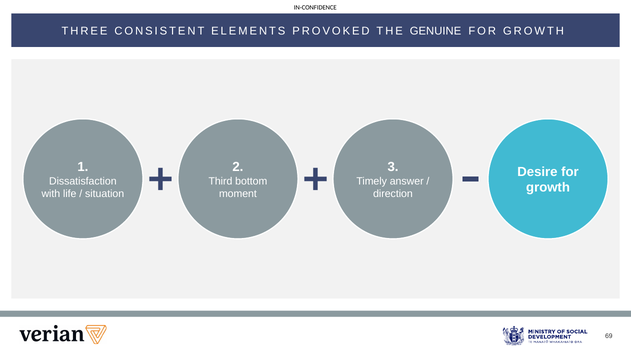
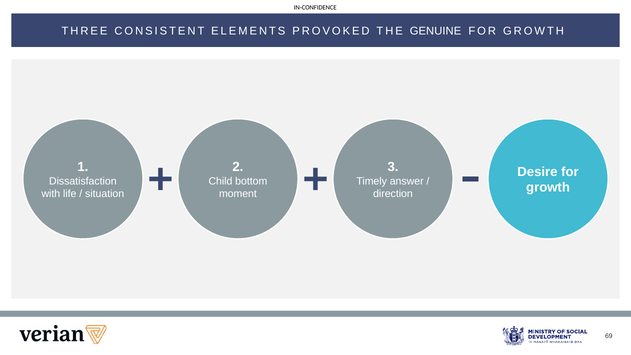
Third: Third -> Child (220, 181)
